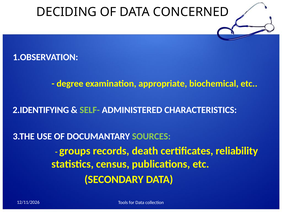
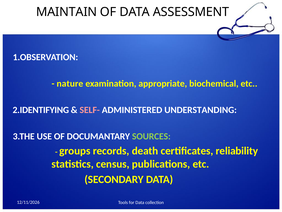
DECIDING: DECIDING -> MAINTAIN (67, 12)
CONCERNED: CONCERNED -> ASSESSMENT (191, 12)
degree: degree -> nature (70, 83)
SELF- colour: light green -> pink (90, 110)
CHARACTERISTICS: CHARACTERISTICS -> UNDERSTANDING (201, 110)
